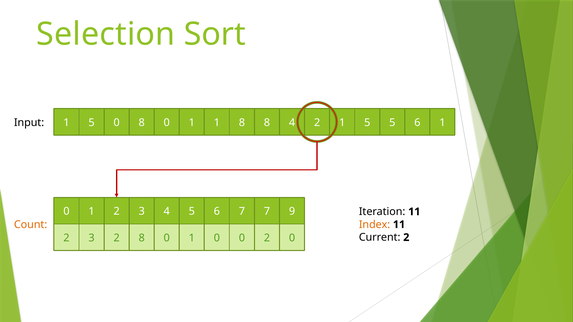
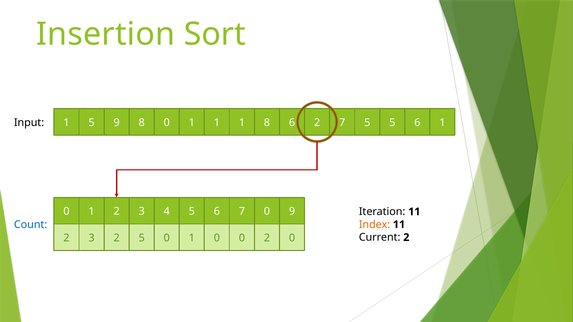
Selection: Selection -> Insertion (106, 34)
5 0: 0 -> 9 (117, 123)
1 1 8: 8 -> 1 (242, 123)
8 4: 4 -> 6 (292, 123)
1: 1 -> 7 (342, 123)
7 7: 7 -> 0 (267, 212)
Count colour: orange -> blue (31, 225)
2 8: 8 -> 5 (142, 238)
